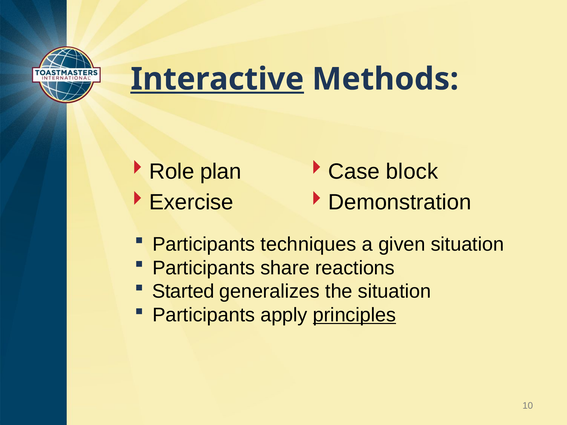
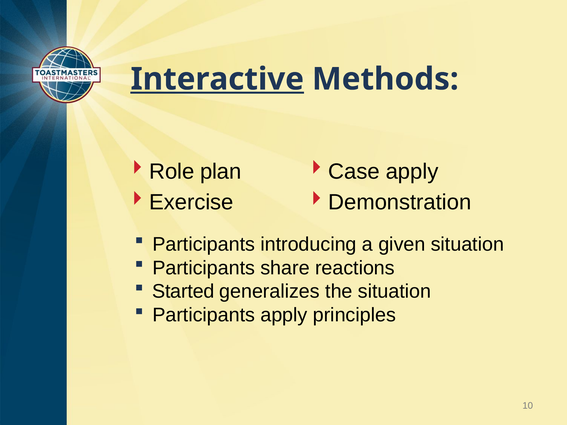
block: block -> apply (412, 172)
techniques: techniques -> introducing (309, 244)
principles underline: present -> none (354, 315)
